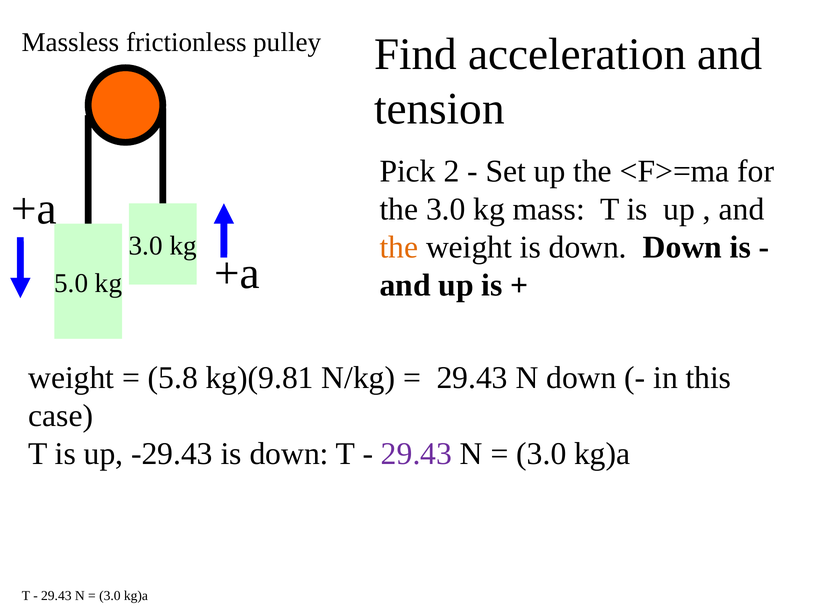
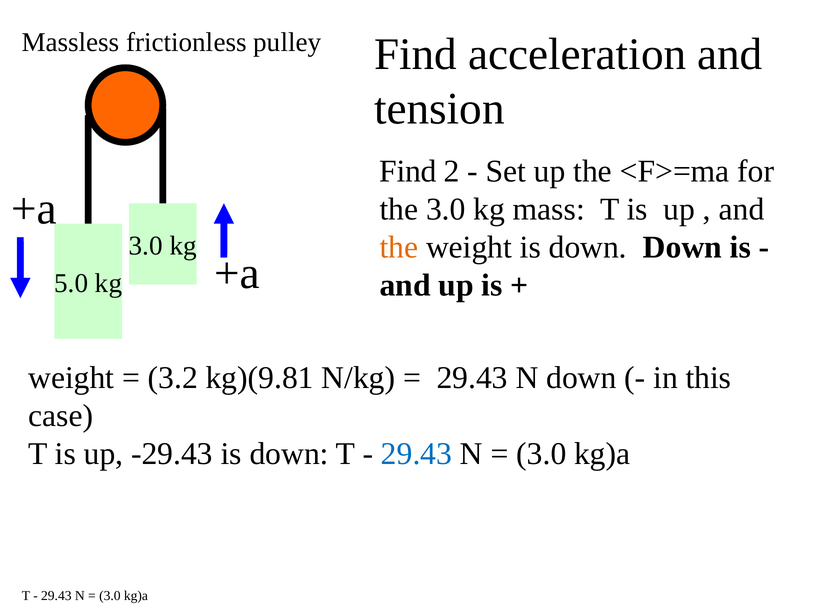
Pick: Pick -> Find (408, 171)
5.8: 5.8 -> 3.2 (173, 378)
29.43 colour: purple -> blue (416, 454)
